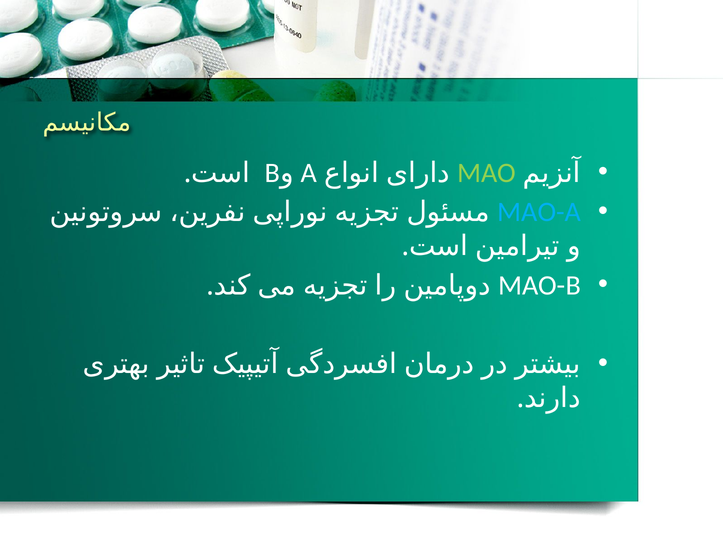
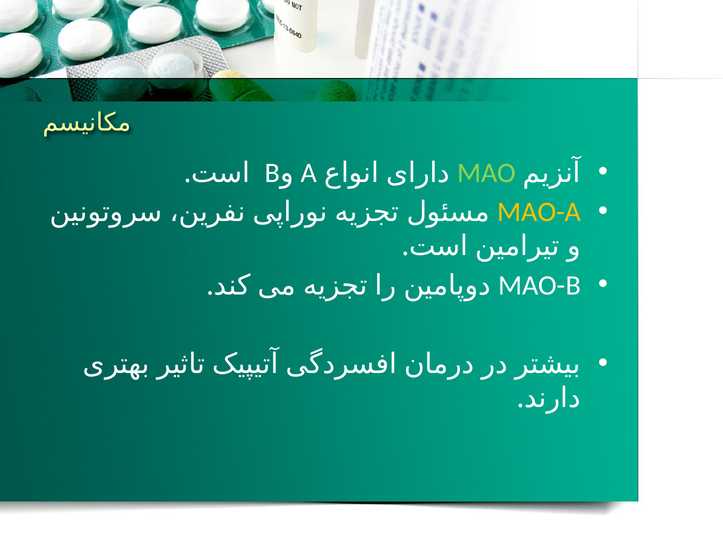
MAO-A colour: light blue -> yellow (539, 212)
